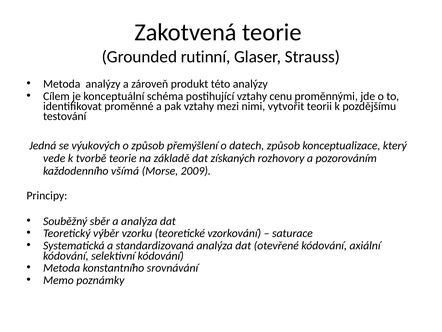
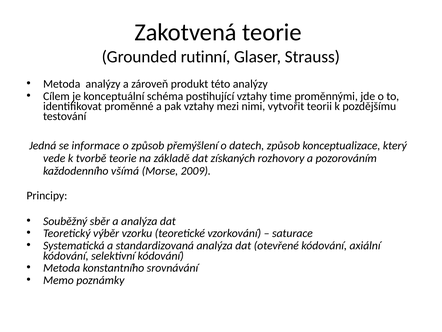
cenu: cenu -> time (281, 96)
výukových: výukových -> informace (96, 145)
